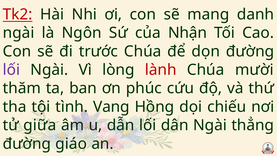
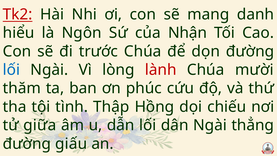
ngài: ngài -> hiểu (19, 33)
lối colour: purple -> blue (11, 70)
Vang: Vang -> Thập (111, 107)
giáo: giáo -> giấu (71, 144)
